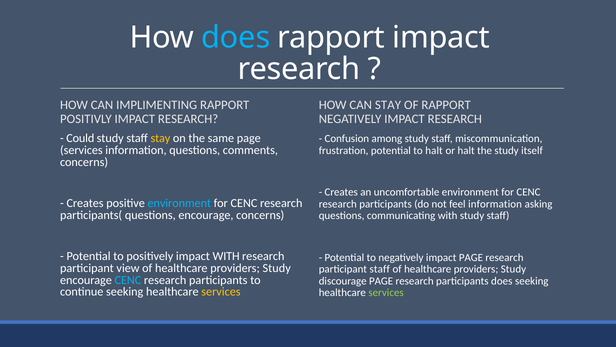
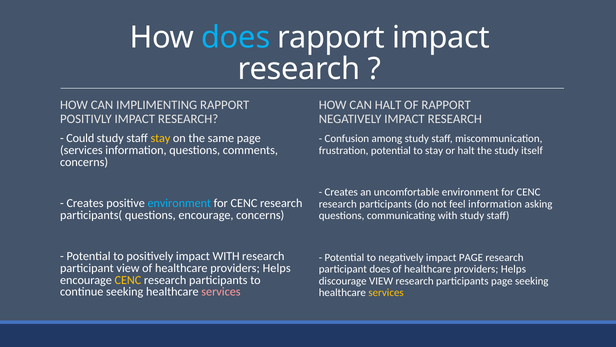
CAN STAY: STAY -> HALT (388, 105)
to halt: halt -> stay (434, 150)
Study: Study -> Helps (277, 268)
participant staff: staff -> does (380, 269)
Study: Study -> Helps (513, 269)
CENC colour: light blue -> yellow (128, 280)
discourage PAGE: PAGE -> VIEW (381, 281)
participants does: does -> page (502, 281)
services colour: yellow -> pink (221, 291)
services colour: light green -> yellow (386, 292)
